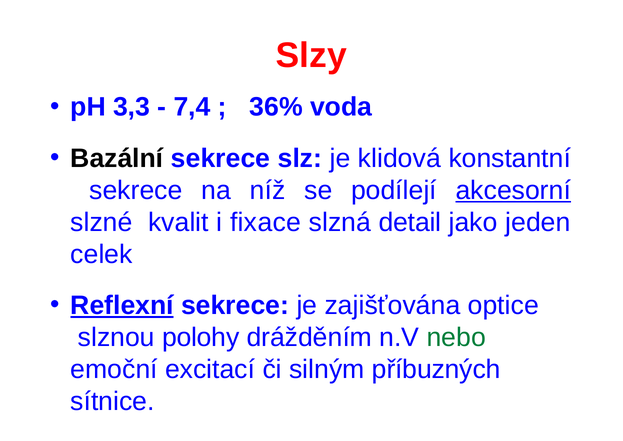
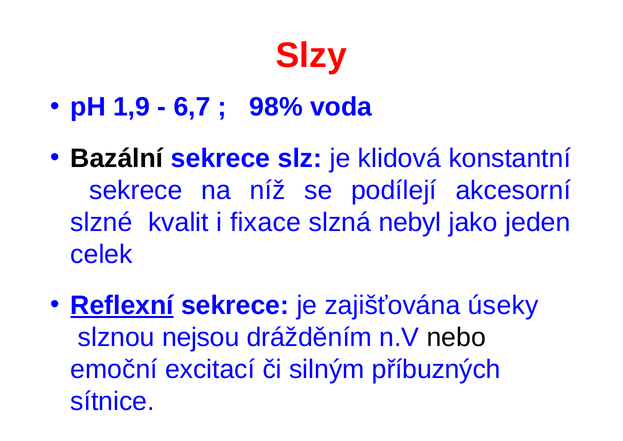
3,3: 3,3 -> 1,9 (132, 107)
7,4: 7,4 -> 6,7 (192, 107)
36%: 36% -> 98% (276, 107)
akcesorní underline: present -> none (513, 190)
detail: detail -> nebyl (410, 222)
optice: optice -> úseky (503, 305)
polohy: polohy -> nejsou (201, 337)
nebo colour: green -> black (456, 337)
